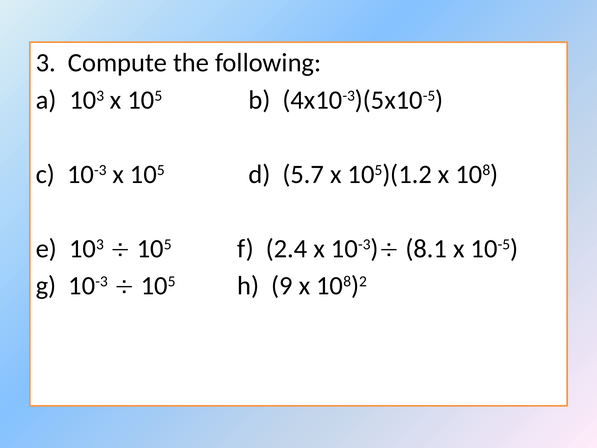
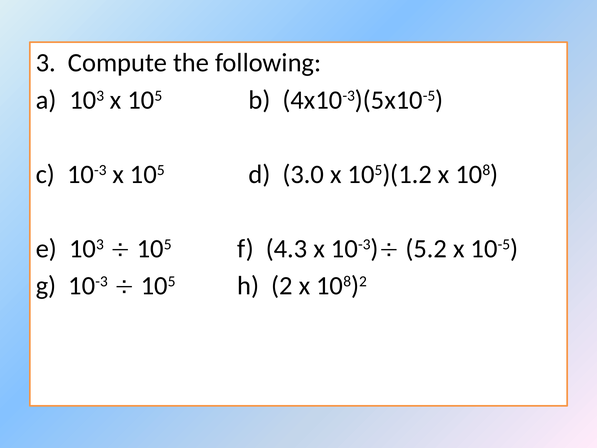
5.7: 5.7 -> 3.0 (303, 174)
2.4: 2.4 -> 4.3 (287, 249)
8.1: 8.1 -> 5.2 (426, 249)
9: 9 -> 2 (282, 286)
